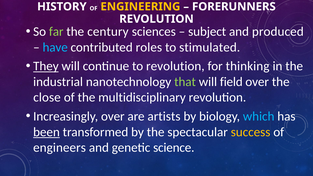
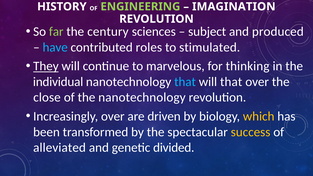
ENGINEERING colour: yellow -> light green (140, 7)
FORERUNNERS: FORERUNNERS -> IMAGINATION (234, 7)
to revolution: revolution -> marvelous (175, 66)
industrial: industrial -> individual (58, 82)
that colour: light green -> light blue (185, 82)
will field: field -> that (231, 82)
the multidisciplinary: multidisciplinary -> nanotechnology (142, 97)
artists: artists -> driven (164, 116)
which colour: light blue -> yellow (259, 116)
been underline: present -> none (46, 132)
engineers: engineers -> alleviated (60, 148)
science: science -> divided (174, 148)
